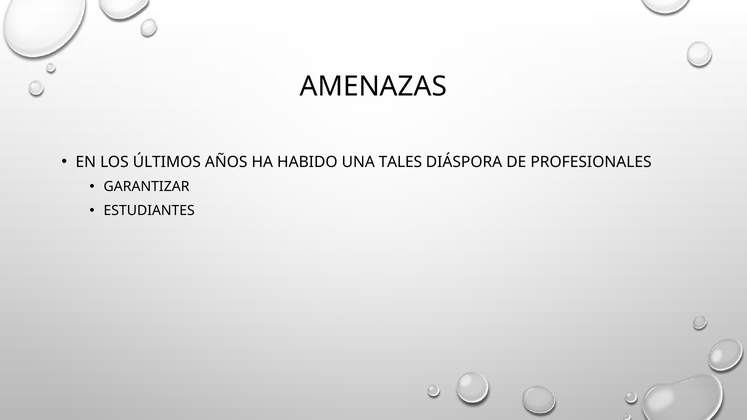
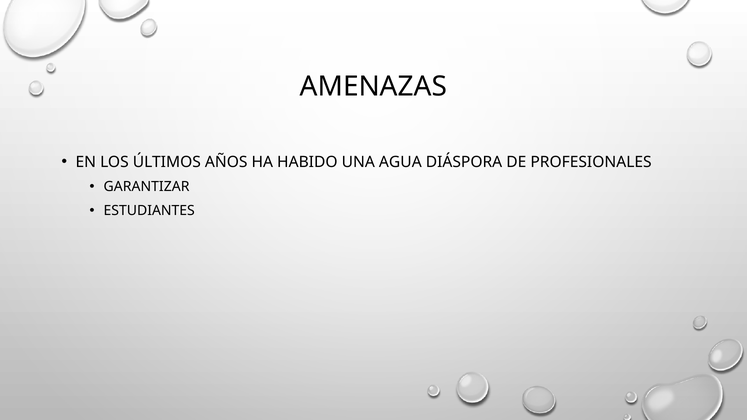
TALES: TALES -> AGUA (400, 162)
